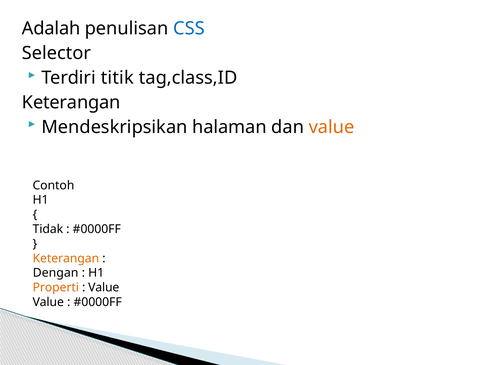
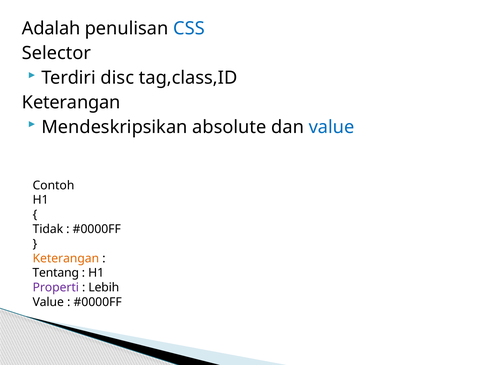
titik: titik -> disc (117, 78)
halaman: halaman -> absolute (229, 127)
value colour: orange -> blue (332, 127)
Dengan: Dengan -> Tentang (56, 273)
Properti colour: orange -> purple (56, 287)
Value: Value -> Lebih (104, 287)
